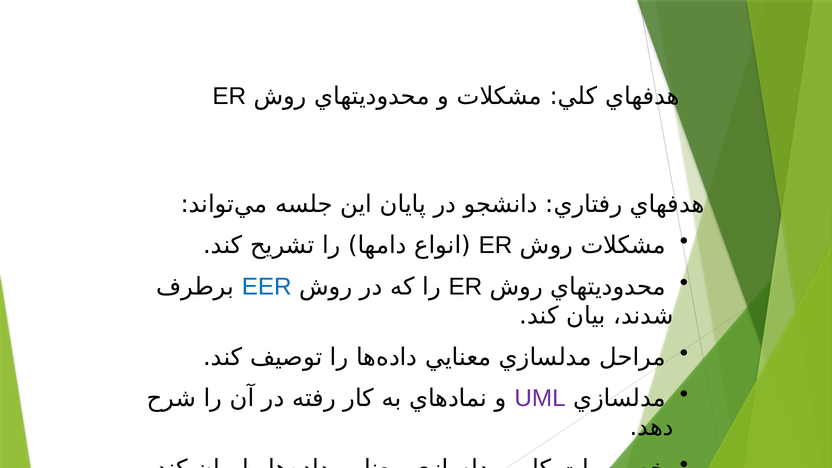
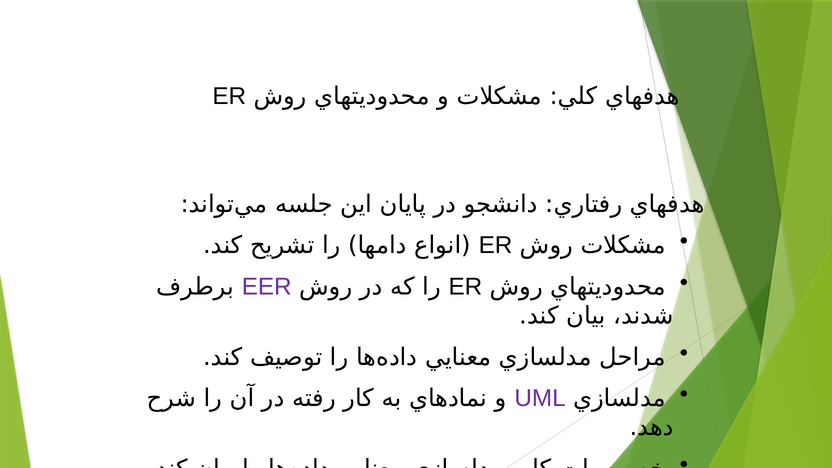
EER colour: blue -> purple (267, 287)
